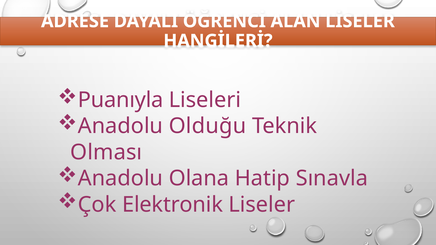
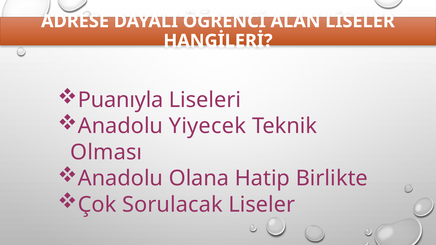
Olduğu: Olduğu -> Yiyecek (207, 126)
Sınavla: Sınavla -> Birlikte (332, 179)
Elektronik: Elektronik -> Sorulacak (172, 205)
